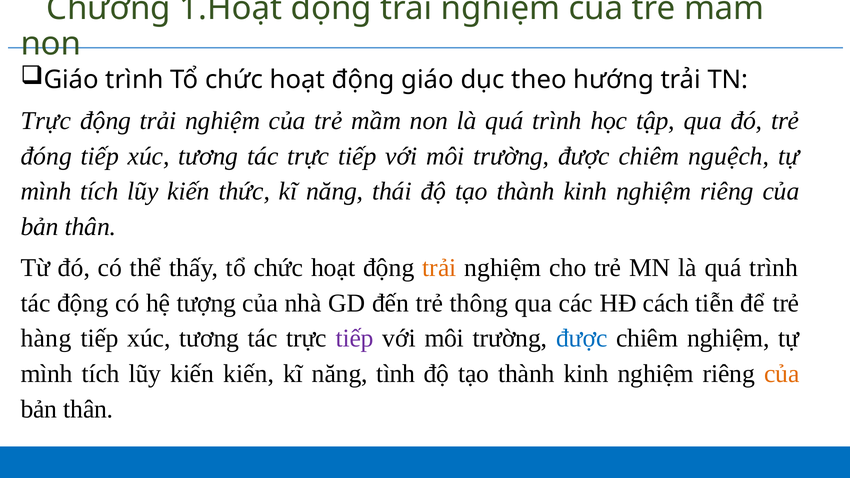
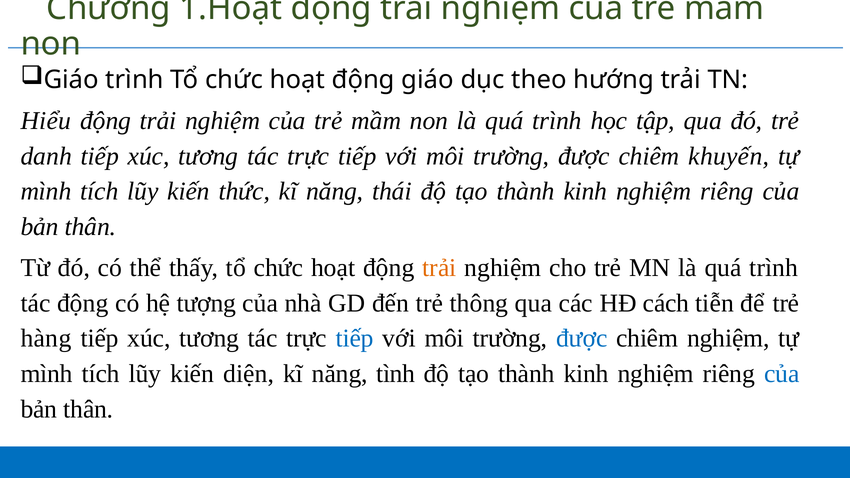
Trực: Trực -> Hiểu (46, 121)
đóng: đóng -> danh (46, 156)
nguệch: nguệch -> khuyến (729, 156)
tiếp colour: purple -> blue (355, 339)
kiến kiến: kiến -> diện (249, 374)
của colour: orange -> blue (782, 374)
